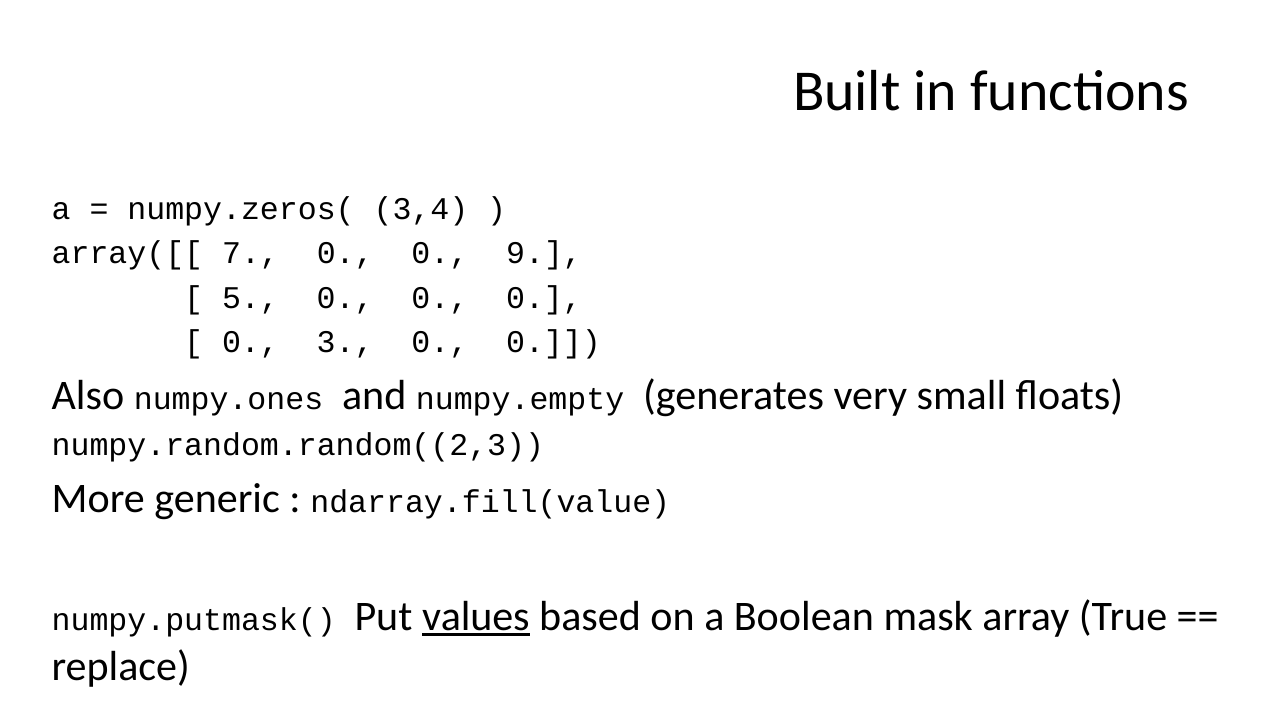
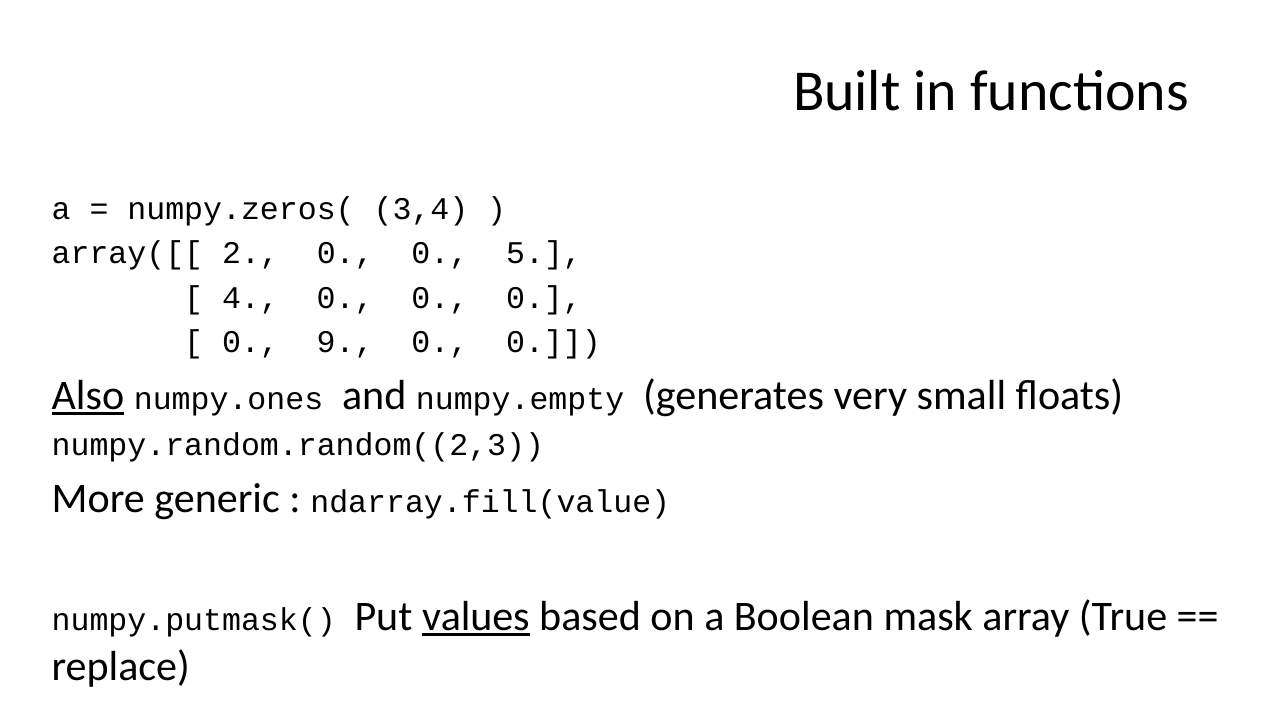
7: 7 -> 2 (250, 254)
9: 9 -> 5 (544, 254)
5: 5 -> 4 (250, 298)
3: 3 -> 9 (345, 342)
Also underline: none -> present (88, 395)
